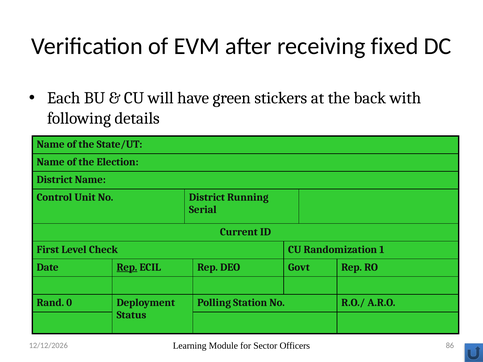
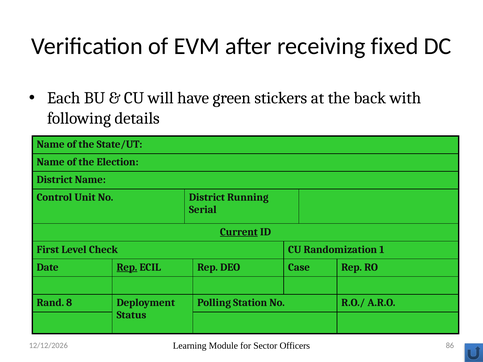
Current underline: none -> present (239, 232)
Govt: Govt -> Case (299, 267)
0: 0 -> 8 (69, 303)
